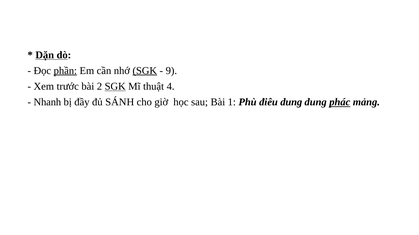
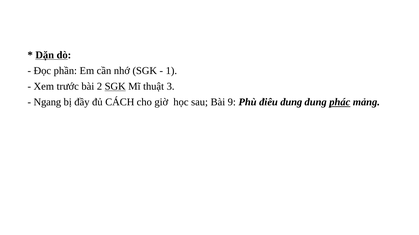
phần underline: present -> none (65, 71)
SGK underline: present -> none (145, 71)
9: 9 -> 1 (171, 71)
4: 4 -> 3 (171, 87)
Nhanh: Nhanh -> Ngang (47, 102)
SÁNH: SÁNH -> CÁCH (120, 102)
1: 1 -> 9 (232, 102)
